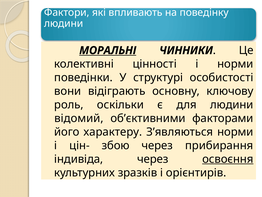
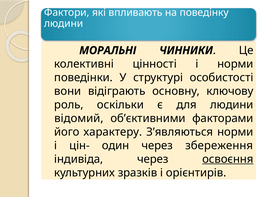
МОРАЛЬНІ underline: present -> none (108, 50)
збою: збою -> один (116, 145)
прибирання: прибирання -> збереження (219, 145)
